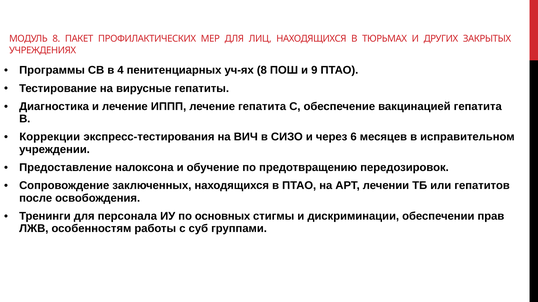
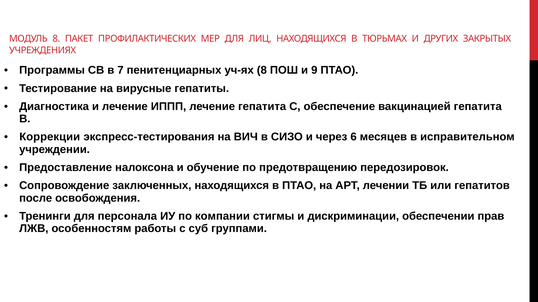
4: 4 -> 7 (120, 70)
основных: основных -> компании (222, 217)
